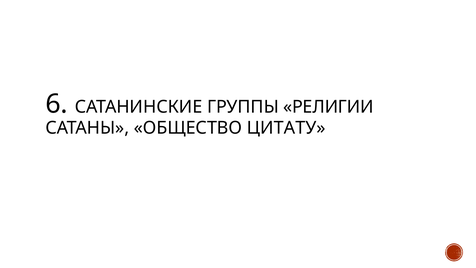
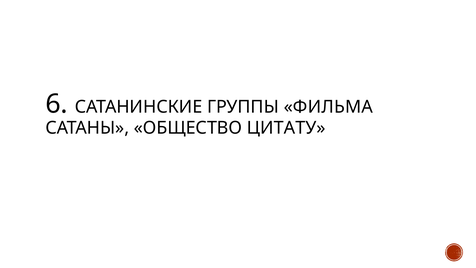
РЕЛИГИИ: РЕЛИГИИ -> ФИЛЬМА (328, 107)
